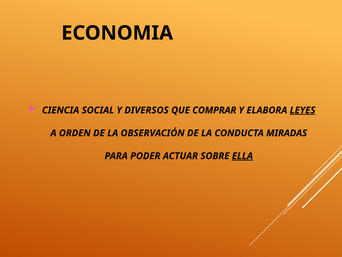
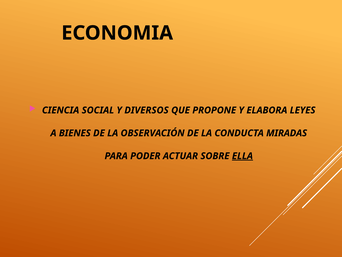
COMPRAR: COMPRAR -> PROPONE (214, 110)
LEYES underline: present -> none (303, 110)
ORDEN: ORDEN -> BIENES (75, 133)
